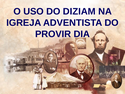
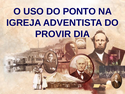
DIZIAM: DIZIAM -> PONTO (79, 11)
